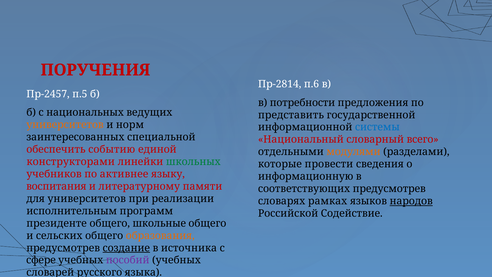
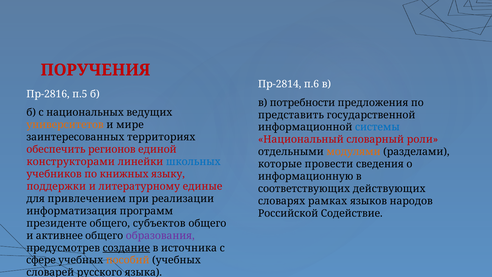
Пр-2457: Пр-2457 -> Пр-2816 (48, 94)
норм: норм -> мире (130, 125)
специальной: специальной -> территориях (161, 137)
всего: всего -> роли (423, 139)
событию: событию -> регионов (112, 149)
школьных colour: green -> blue (193, 162)
активнее: активнее -> книжных (124, 174)
воспитания: воспитания -> поддержки (56, 186)
памяти: памяти -> единые (203, 186)
соответствующих предусмотрев: предусмотрев -> действующих (389, 189)
для университетов: университетов -> привлечением (87, 199)
народов underline: present -> none (411, 201)
исполнительным: исполнительным -> информатизация (72, 211)
школьные: школьные -> субъектов (159, 223)
сельских: сельских -> активнее (59, 235)
образования colour: orange -> purple (160, 235)
пособий colour: purple -> orange (128, 260)
